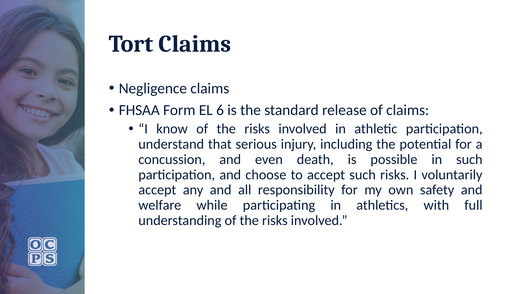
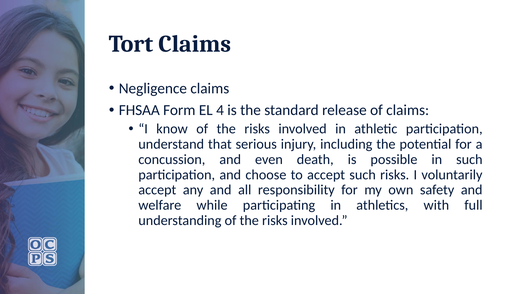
6: 6 -> 4 (220, 110)
